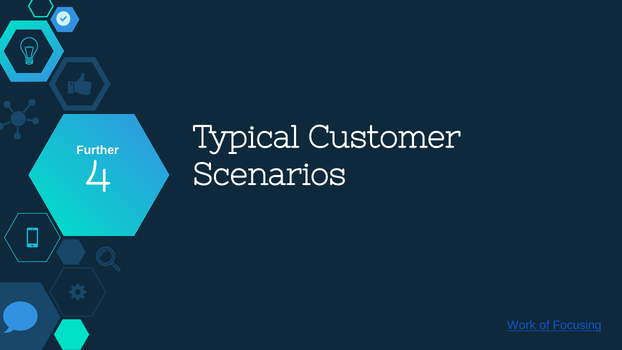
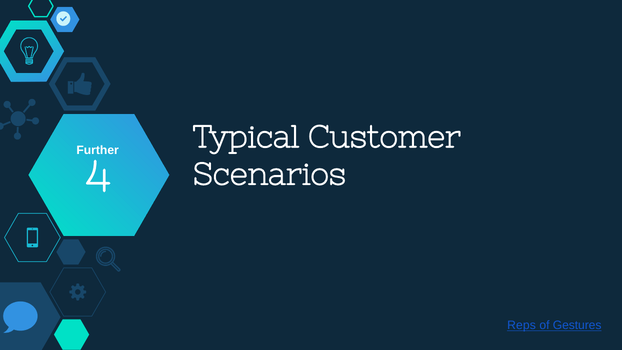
Work: Work -> Reps (522, 325)
Focusing: Focusing -> Gestures (577, 325)
